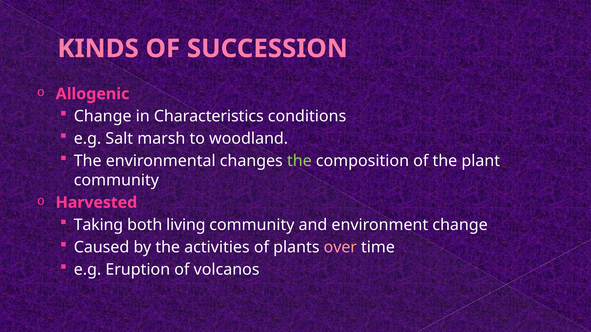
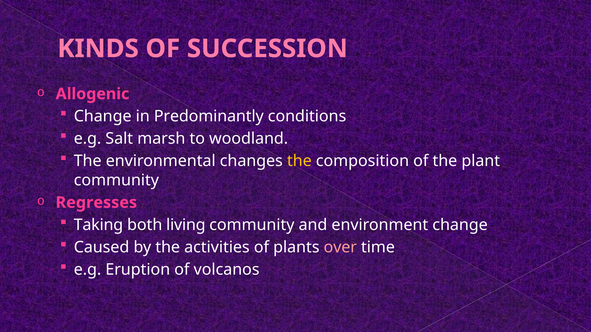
Characteristics: Characteristics -> Predominantly (209, 116)
the colour: light green -> yellow (299, 161)
Harvested: Harvested -> Regresses (96, 203)
